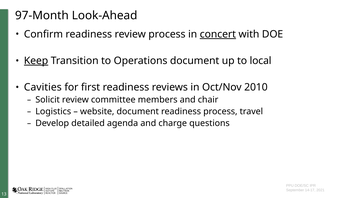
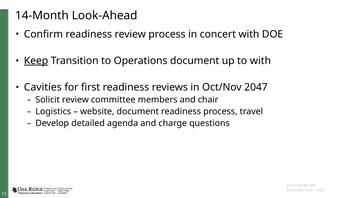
97-Month: 97-Month -> 14-Month (42, 16)
concert underline: present -> none (218, 34)
to local: local -> with (260, 61)
2010: 2010 -> 2047 (256, 87)
